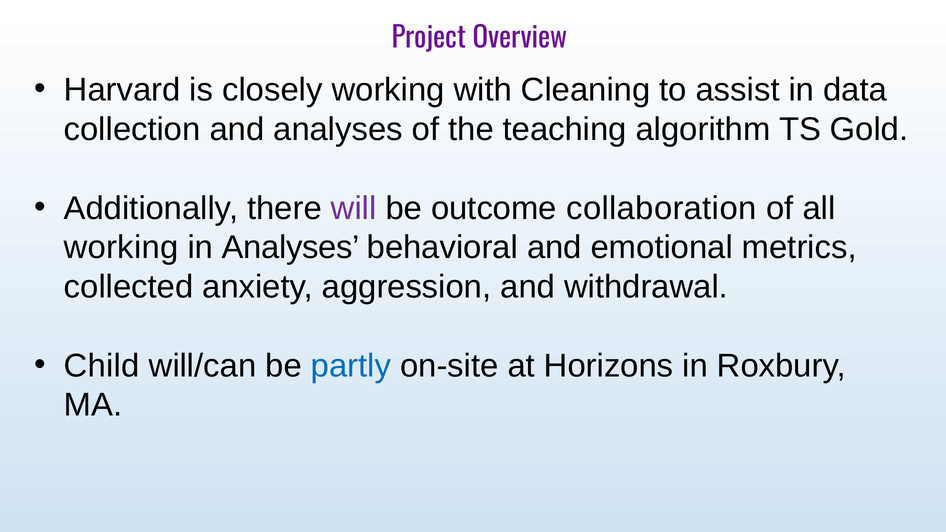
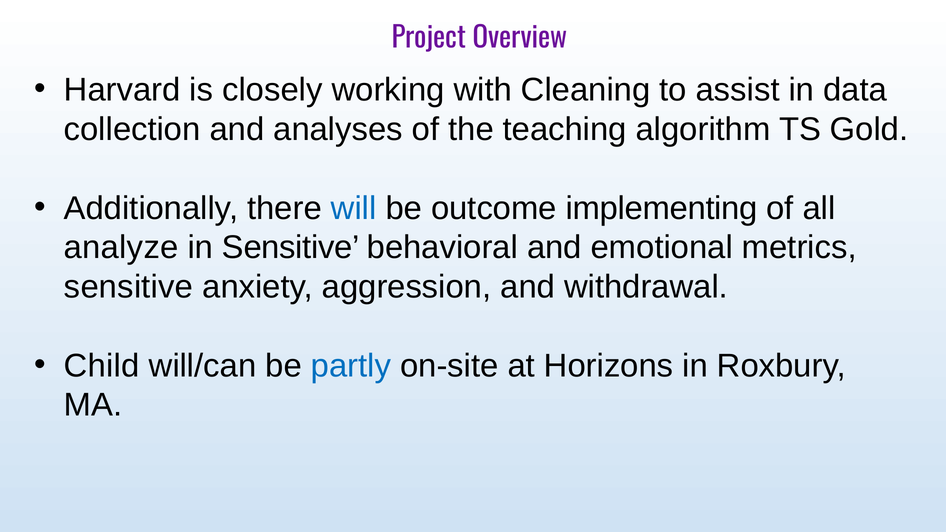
will colour: purple -> blue (354, 208)
collaboration: collaboration -> implementing (662, 208)
working: working -> analyze (121, 248)
in Analyses: Analyses -> Sensitive (291, 248)
collected: collected -> sensitive (129, 287)
